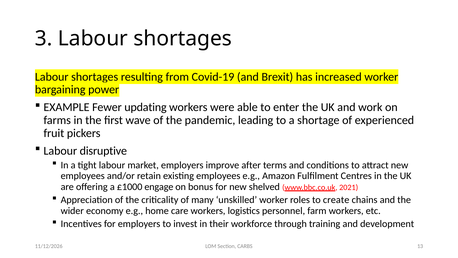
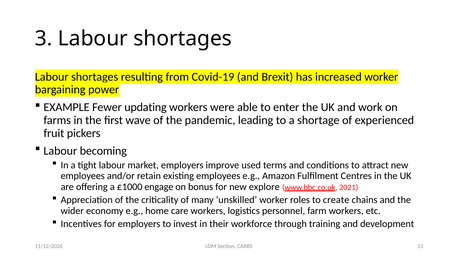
disruptive: disruptive -> becoming (103, 151)
after: after -> used (251, 165)
shelved: shelved -> explore (264, 186)
